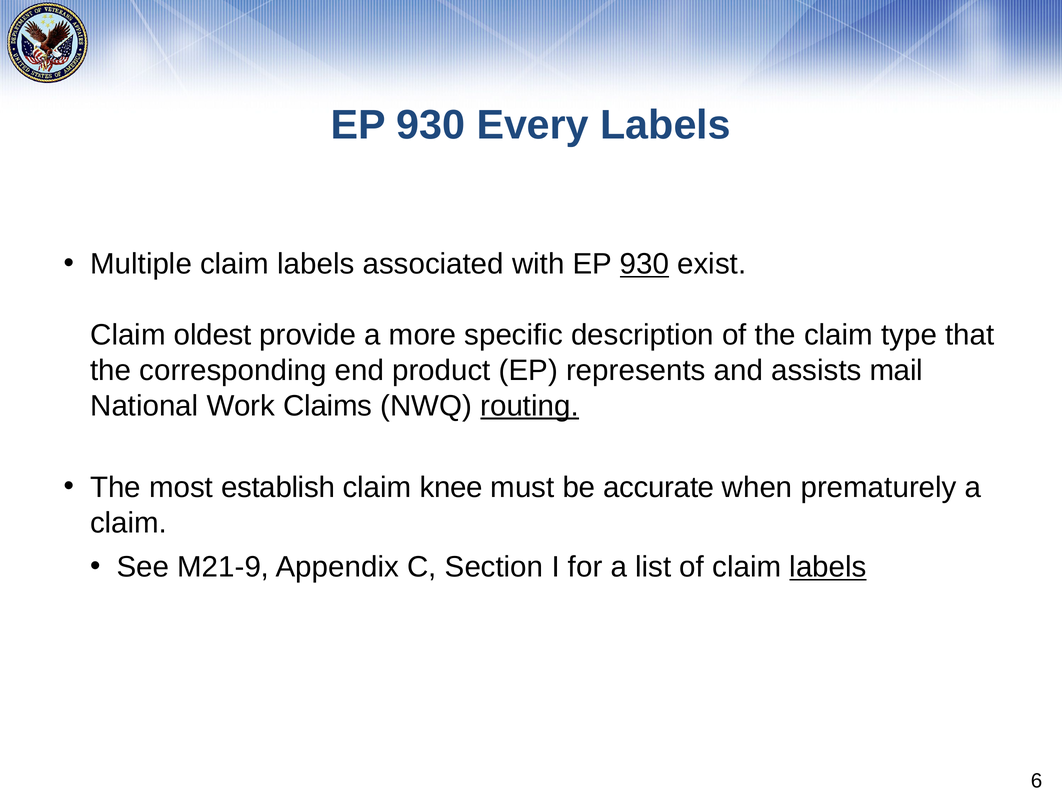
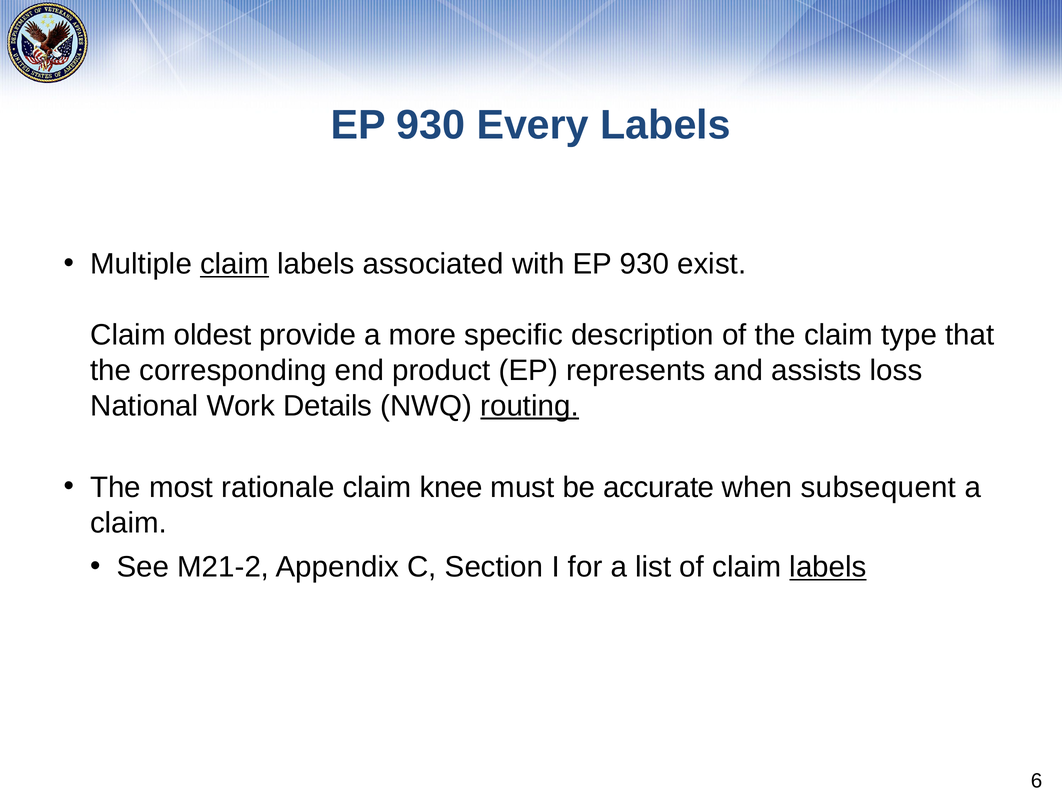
claim underline: none -> present (235, 264)
930 underline: present -> none (644, 264)
mail: mail -> loss (896, 370)
Claims: Claims -> Details (328, 406)
establish: establish -> rationale (278, 487)
prematurely: prematurely -> subsequent (879, 487)
M21-9: M21-9 -> M21-2 (223, 567)
